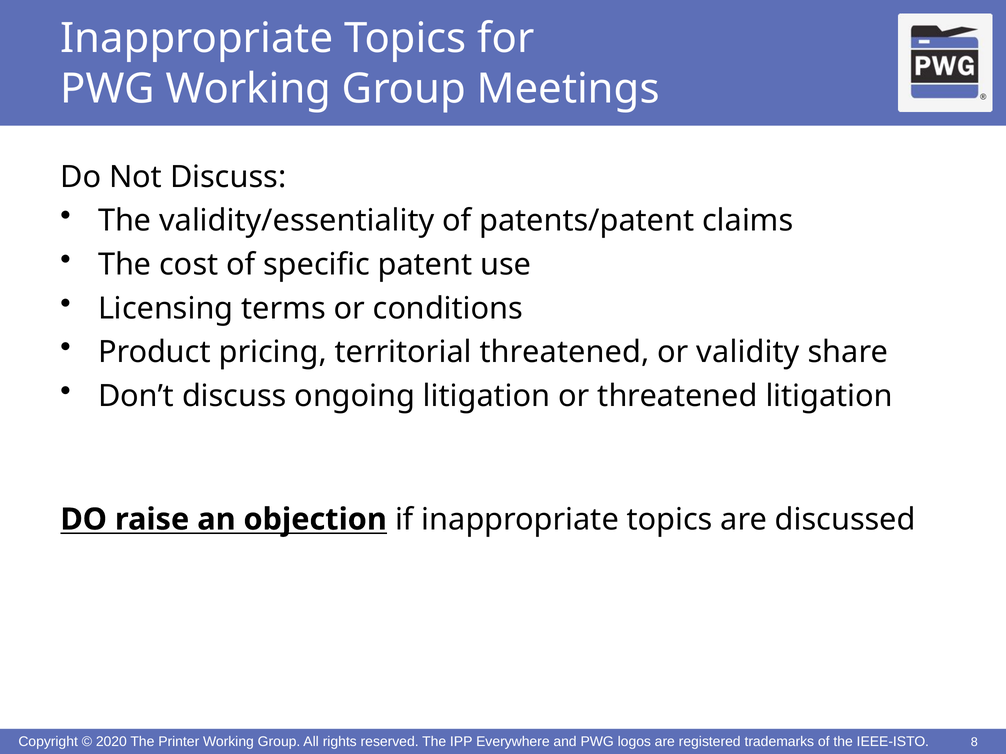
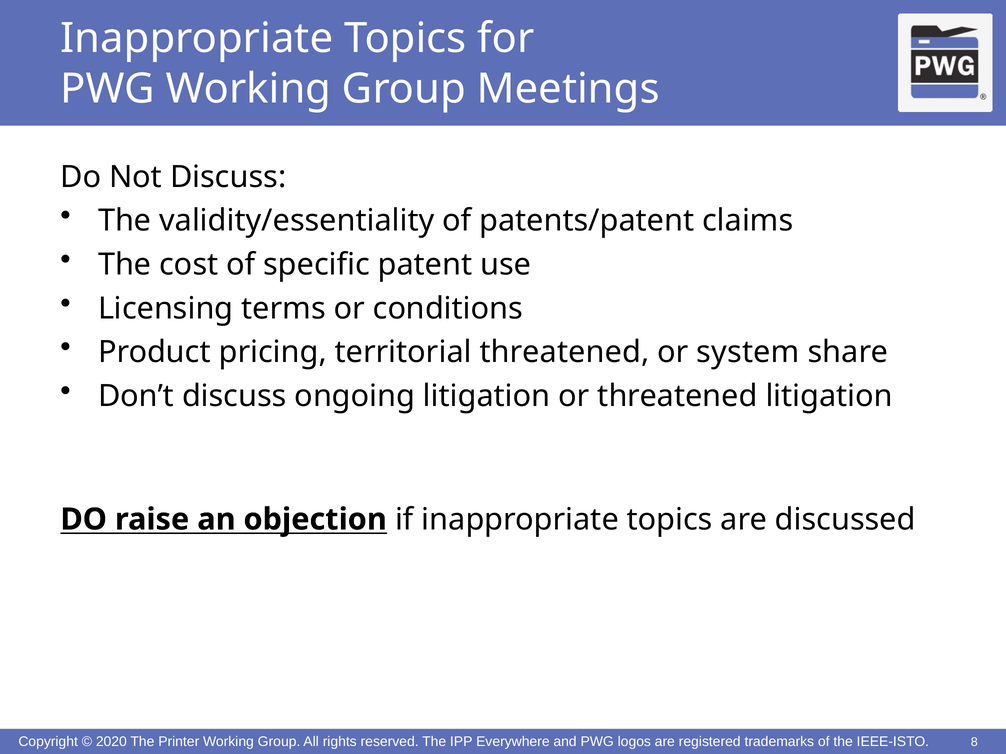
validity: validity -> system (748, 352)
